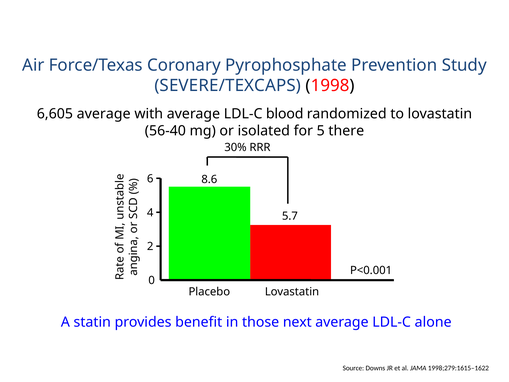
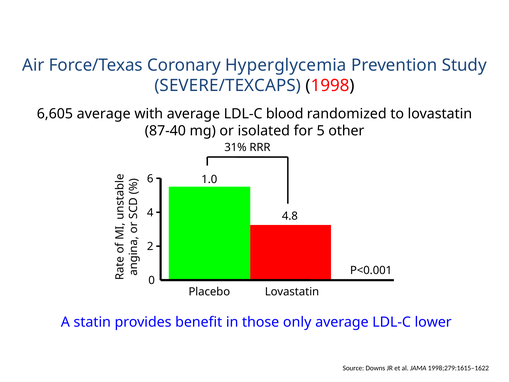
Pyrophosphate: Pyrophosphate -> Hyperglycemia (286, 65)
56-40: 56-40 -> 87-40 (165, 131)
there: there -> other (346, 131)
30%: 30% -> 31% (235, 147)
8.6: 8.6 -> 1.0 (209, 179)
5.7: 5.7 -> 4.8 (290, 216)
next: next -> only (297, 322)
alone: alone -> lower (433, 322)
